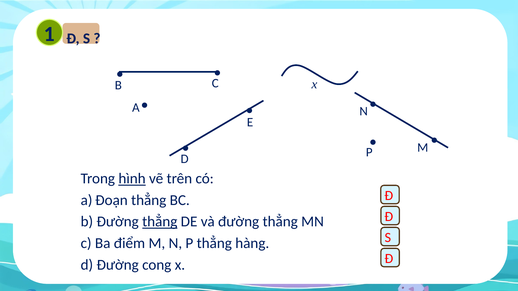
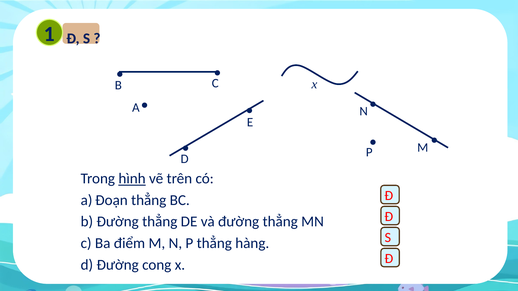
thẳng underline: present -> none (160, 222)
